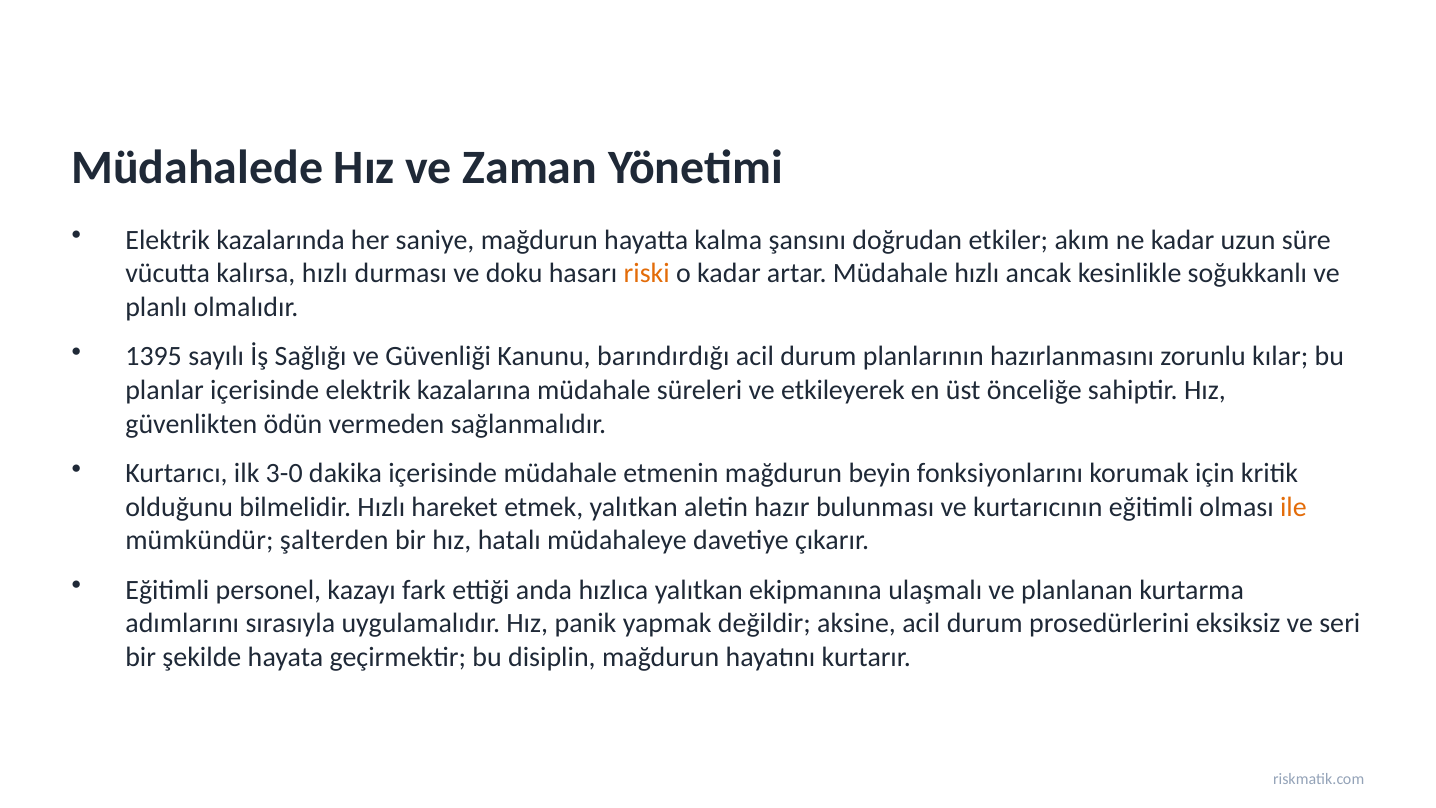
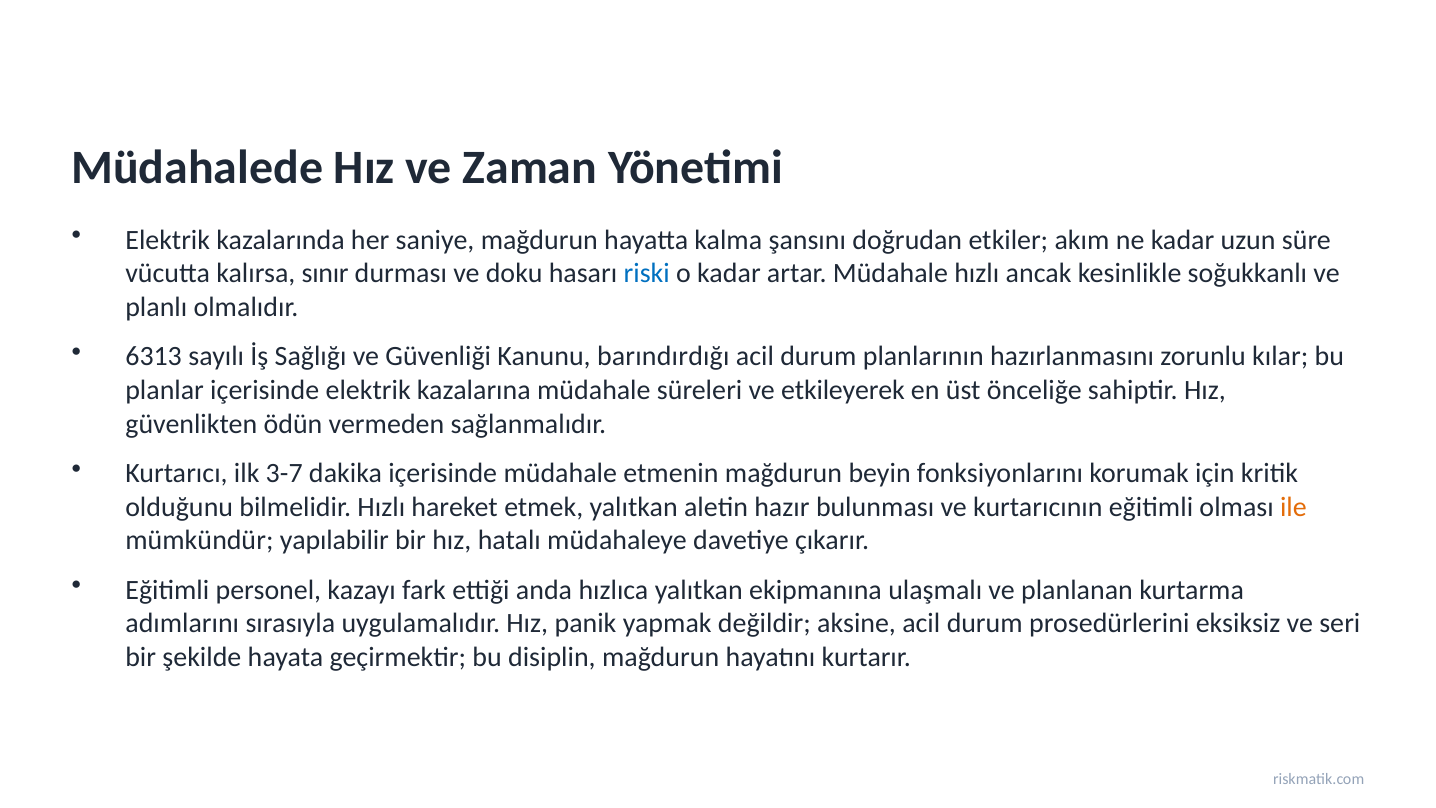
kalırsa hızlı: hızlı -> sınır (325, 273)
riski colour: orange -> blue (647, 273)
1395: 1395 -> 6313 (154, 357)
3-0: 3-0 -> 3-7 (284, 473)
şalterden: şalterden -> yapılabilir (334, 540)
